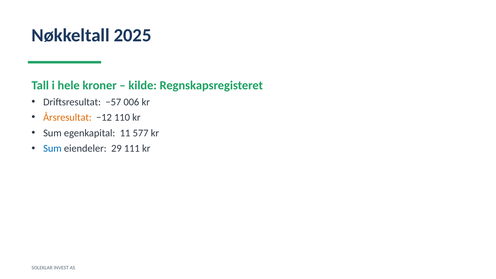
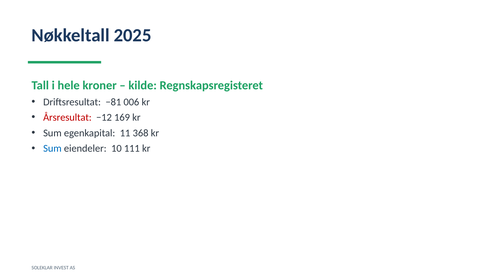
−57: −57 -> −81 (113, 102)
Årsresultat colour: orange -> red (67, 118)
110: 110 -> 169 (122, 118)
577: 577 -> 368 (141, 133)
29: 29 -> 10 (116, 149)
